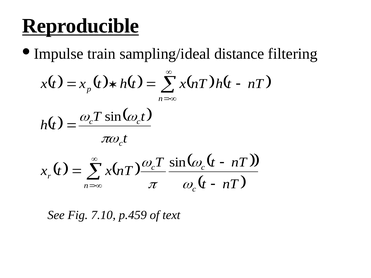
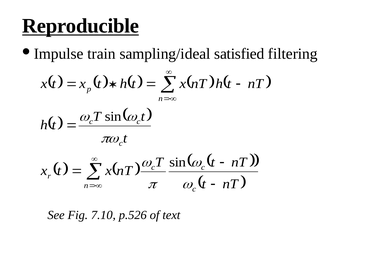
distance: distance -> satisfied (239, 54)
p.459: p.459 -> p.526 (133, 215)
